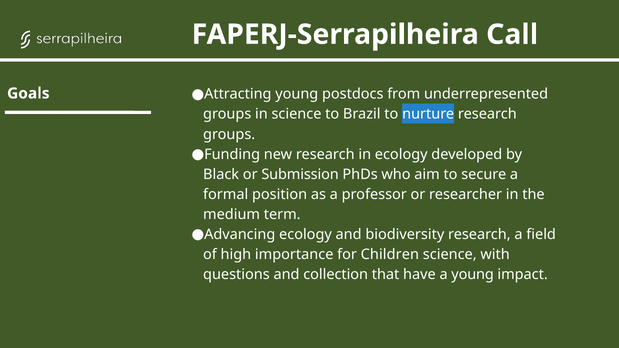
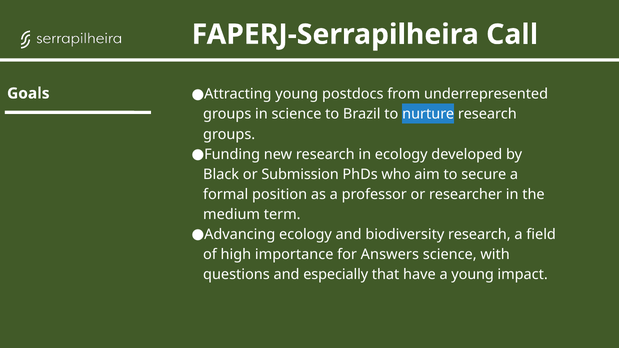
Children: Children -> Answers (390, 254)
collection: collection -> especially (336, 274)
